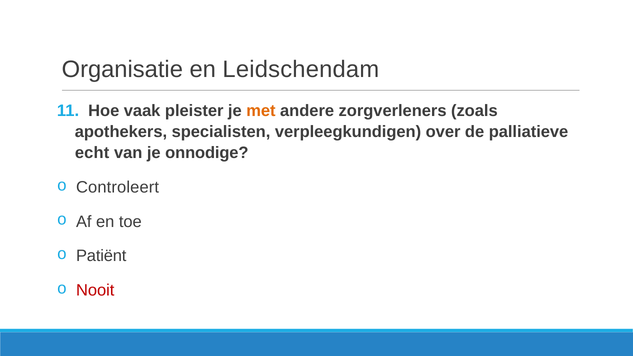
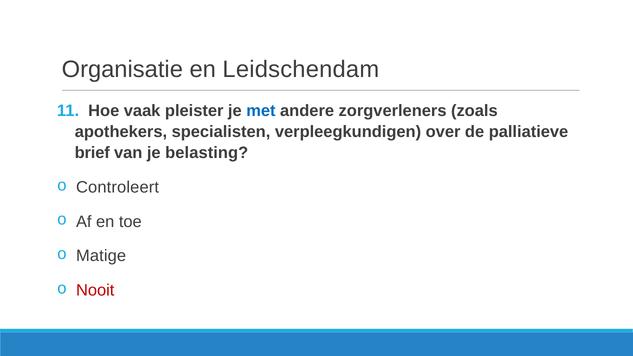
met colour: orange -> blue (261, 111)
echt: echt -> brief (92, 153)
onnodige: onnodige -> belasting (207, 153)
Patiënt: Patiënt -> Matige (101, 256)
